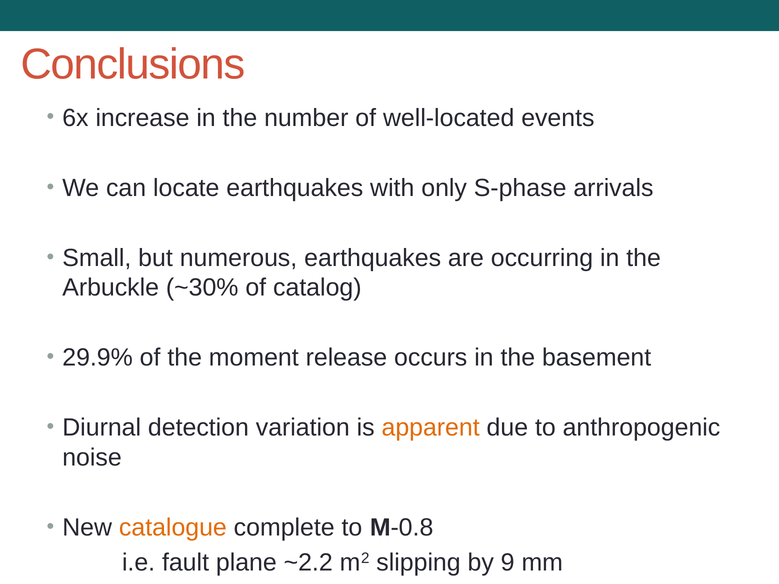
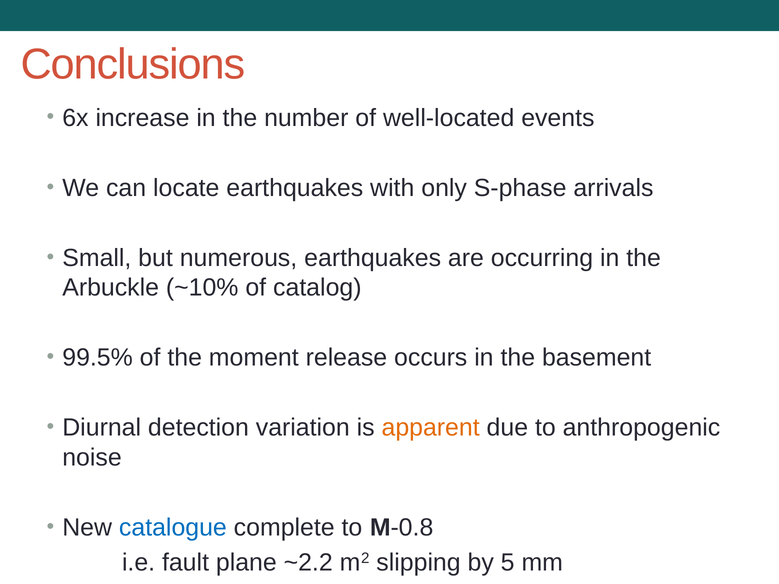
~30%: ~30% -> ~10% (202, 288)
29.9%: 29.9% -> 99.5% (98, 358)
catalogue colour: orange -> blue (173, 528)
9: 9 -> 5 (508, 563)
